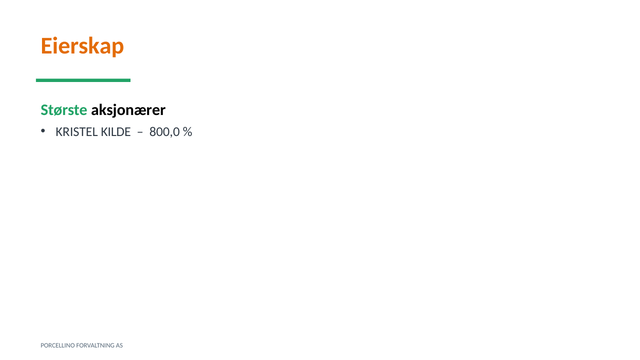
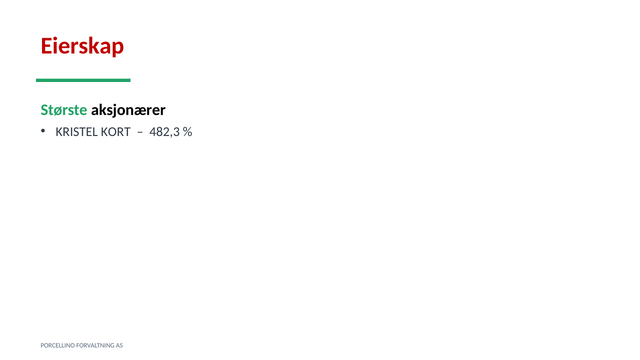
Eierskap colour: orange -> red (82, 46)
KILDE: KILDE -> KORT (116, 132)
800,0: 800,0 -> 482,3 (165, 132)
